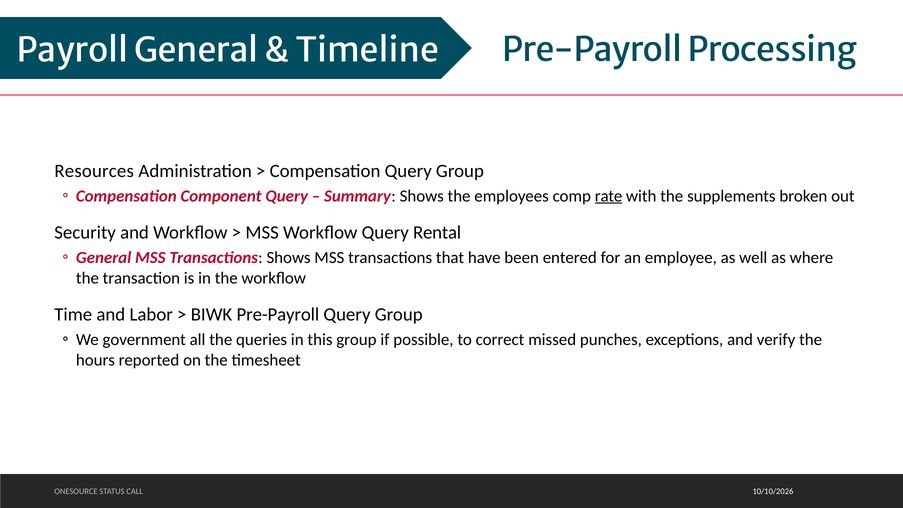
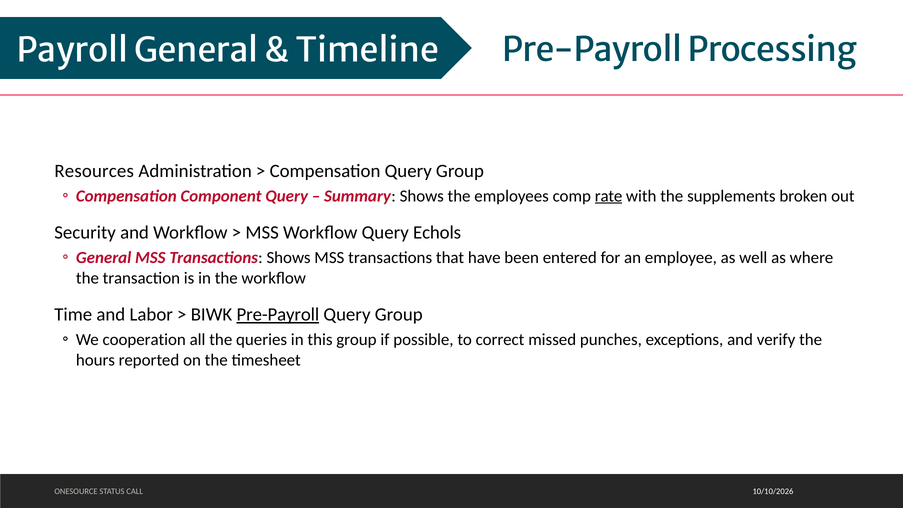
Rental: Rental -> Echols (437, 233)
Pre-Payroll underline: none -> present (278, 315)
government: government -> cooperation (144, 340)
